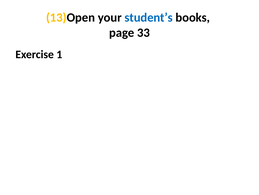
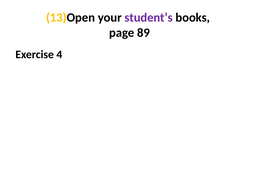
student’s colour: blue -> purple (149, 18)
33: 33 -> 89 (144, 33)
1: 1 -> 4 (59, 54)
